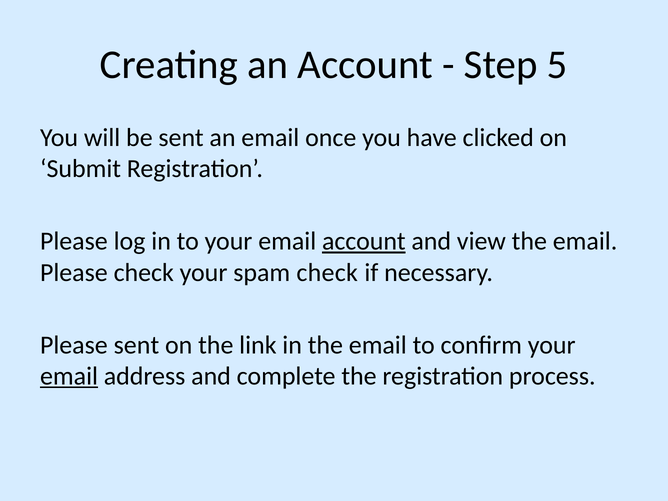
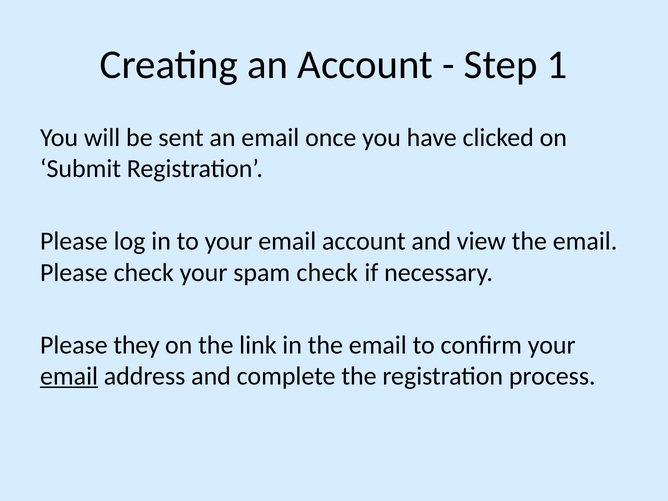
5: 5 -> 1 (557, 65)
account underline: present -> none (364, 241)
Please sent: sent -> they (137, 345)
